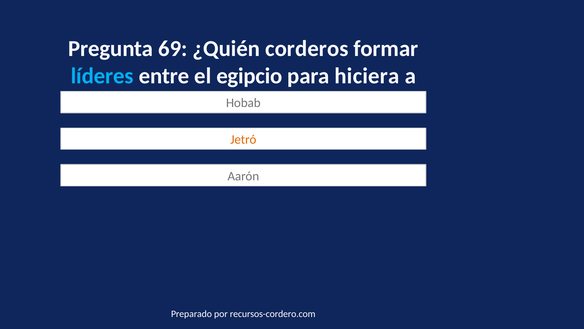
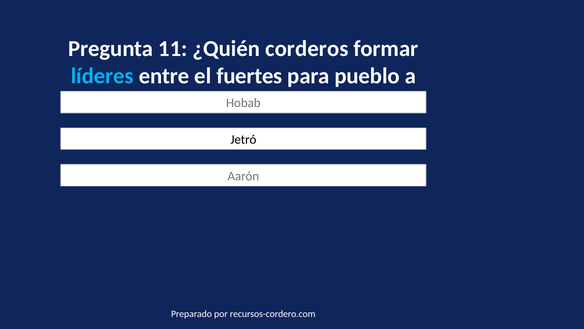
69: 69 -> 11 (173, 49)
egipcio: egipcio -> fuertes (249, 76)
hiciera: hiciera -> pueblo (367, 76)
Jetró colour: orange -> black (243, 139)
